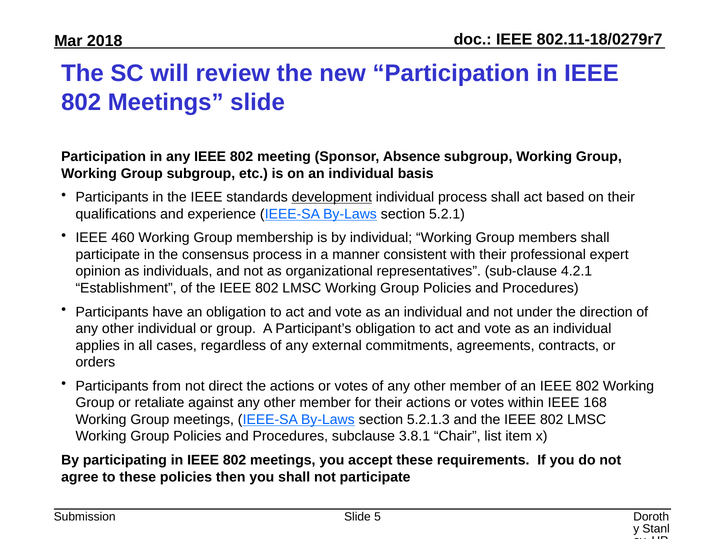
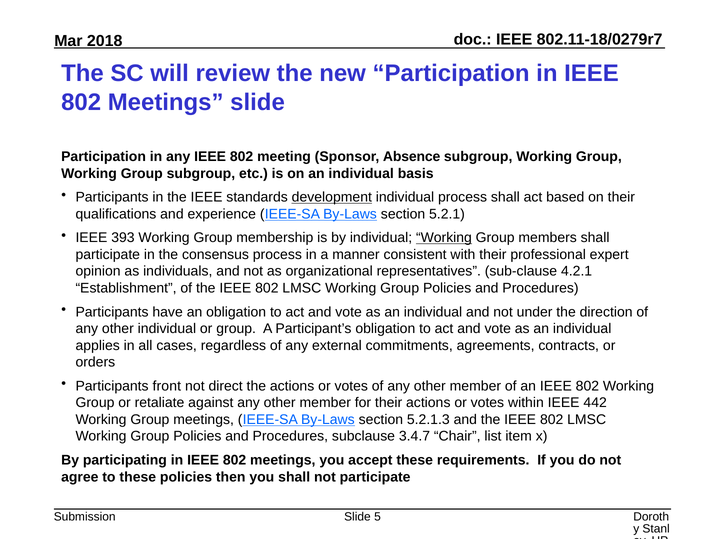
460: 460 -> 393 (123, 238)
Working underline: none -> present (444, 238)
from: from -> front (167, 386)
168: 168 -> 442 (595, 403)
3.8.1: 3.8.1 -> 3.4.7 (414, 437)
